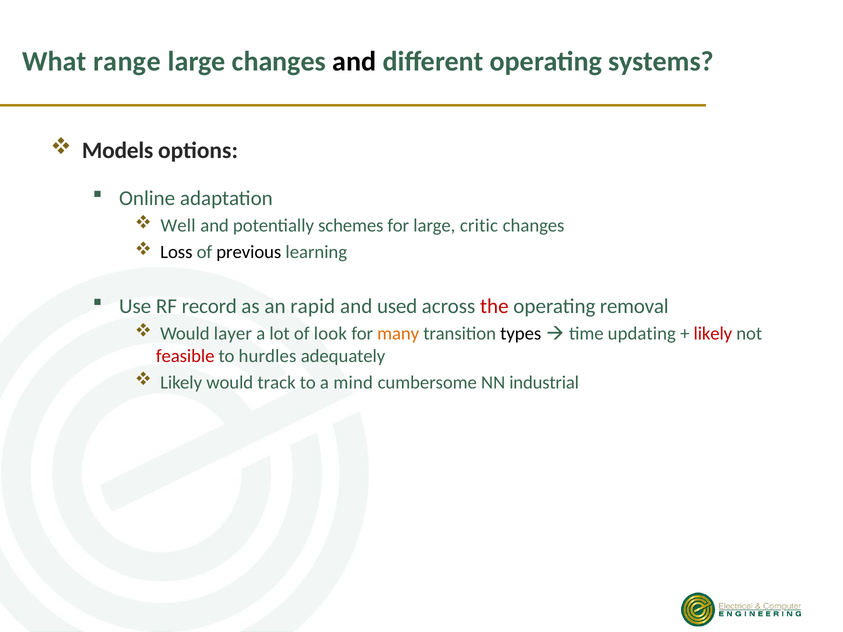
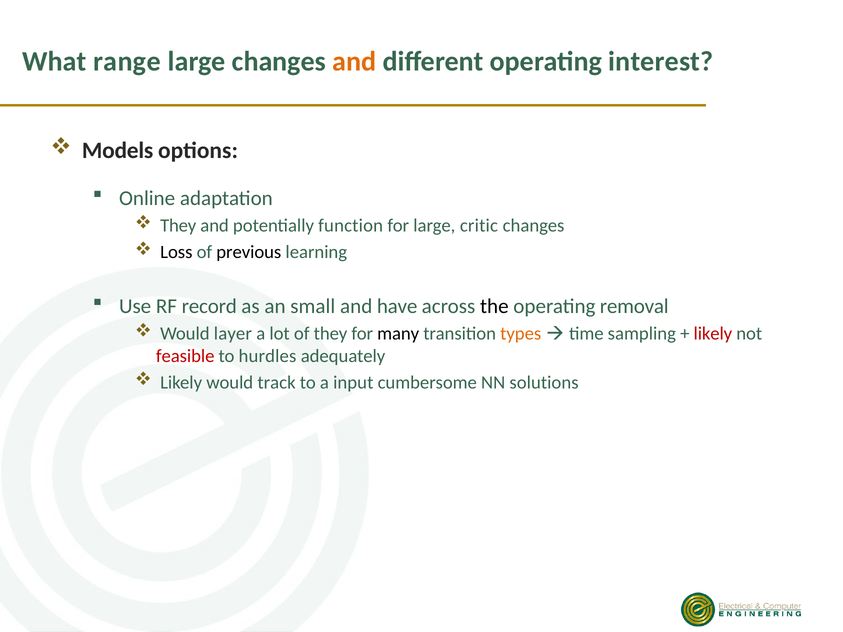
and colour: black -> orange (354, 62)
systems: systems -> interest (661, 62)
Well: Well -> They (178, 226)
schemes: schemes -> function (351, 226)
rapid: rapid -> small (313, 306)
used: used -> have (397, 306)
the colour: red -> black (494, 306)
of look: look -> they (331, 334)
many colour: orange -> black (398, 334)
types colour: black -> orange (521, 334)
updating: updating -> sampling (642, 334)
mind: mind -> input (353, 382)
industrial: industrial -> solutions (544, 382)
